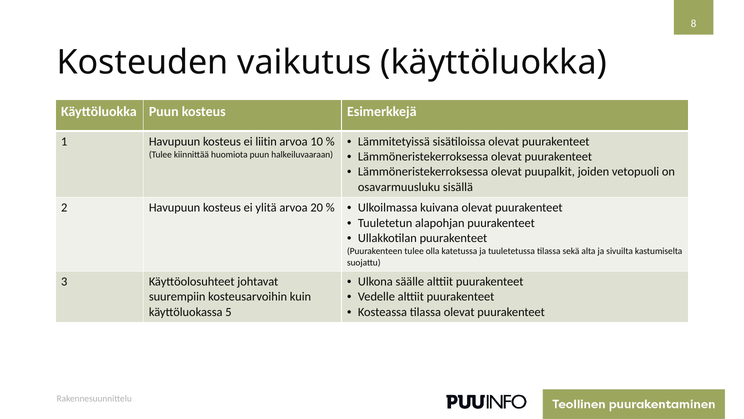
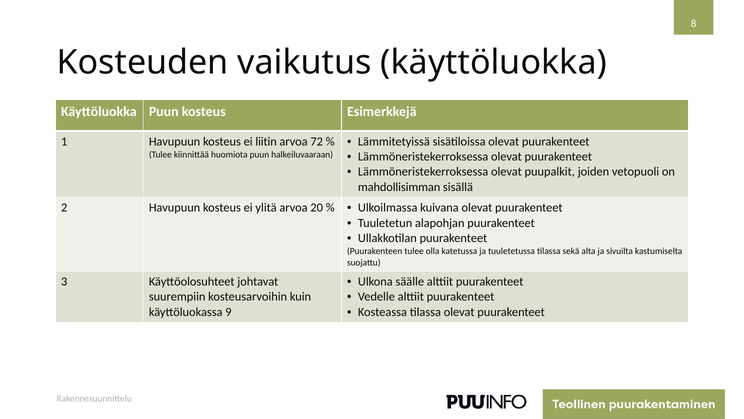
10: 10 -> 72 (317, 141)
osavarmuusluku: osavarmuusluku -> mahdollisimman (399, 187)
5: 5 -> 9 (228, 312)
